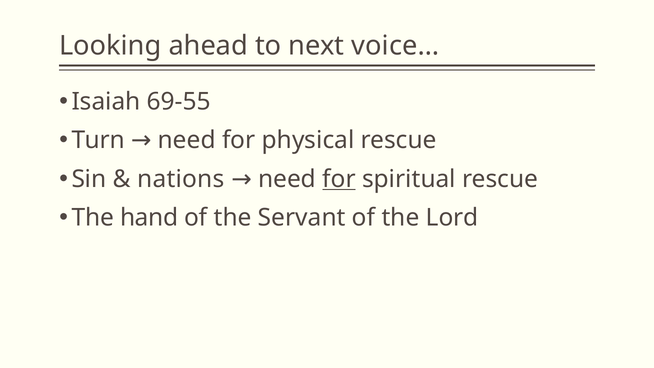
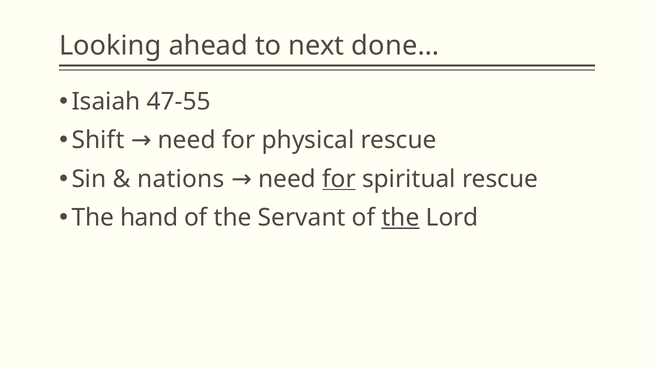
voice…: voice… -> done… (395, 46)
69-55: 69-55 -> 47-55 (179, 101)
Turn: Turn -> Shift (98, 140)
the underline: none -> present (400, 218)
